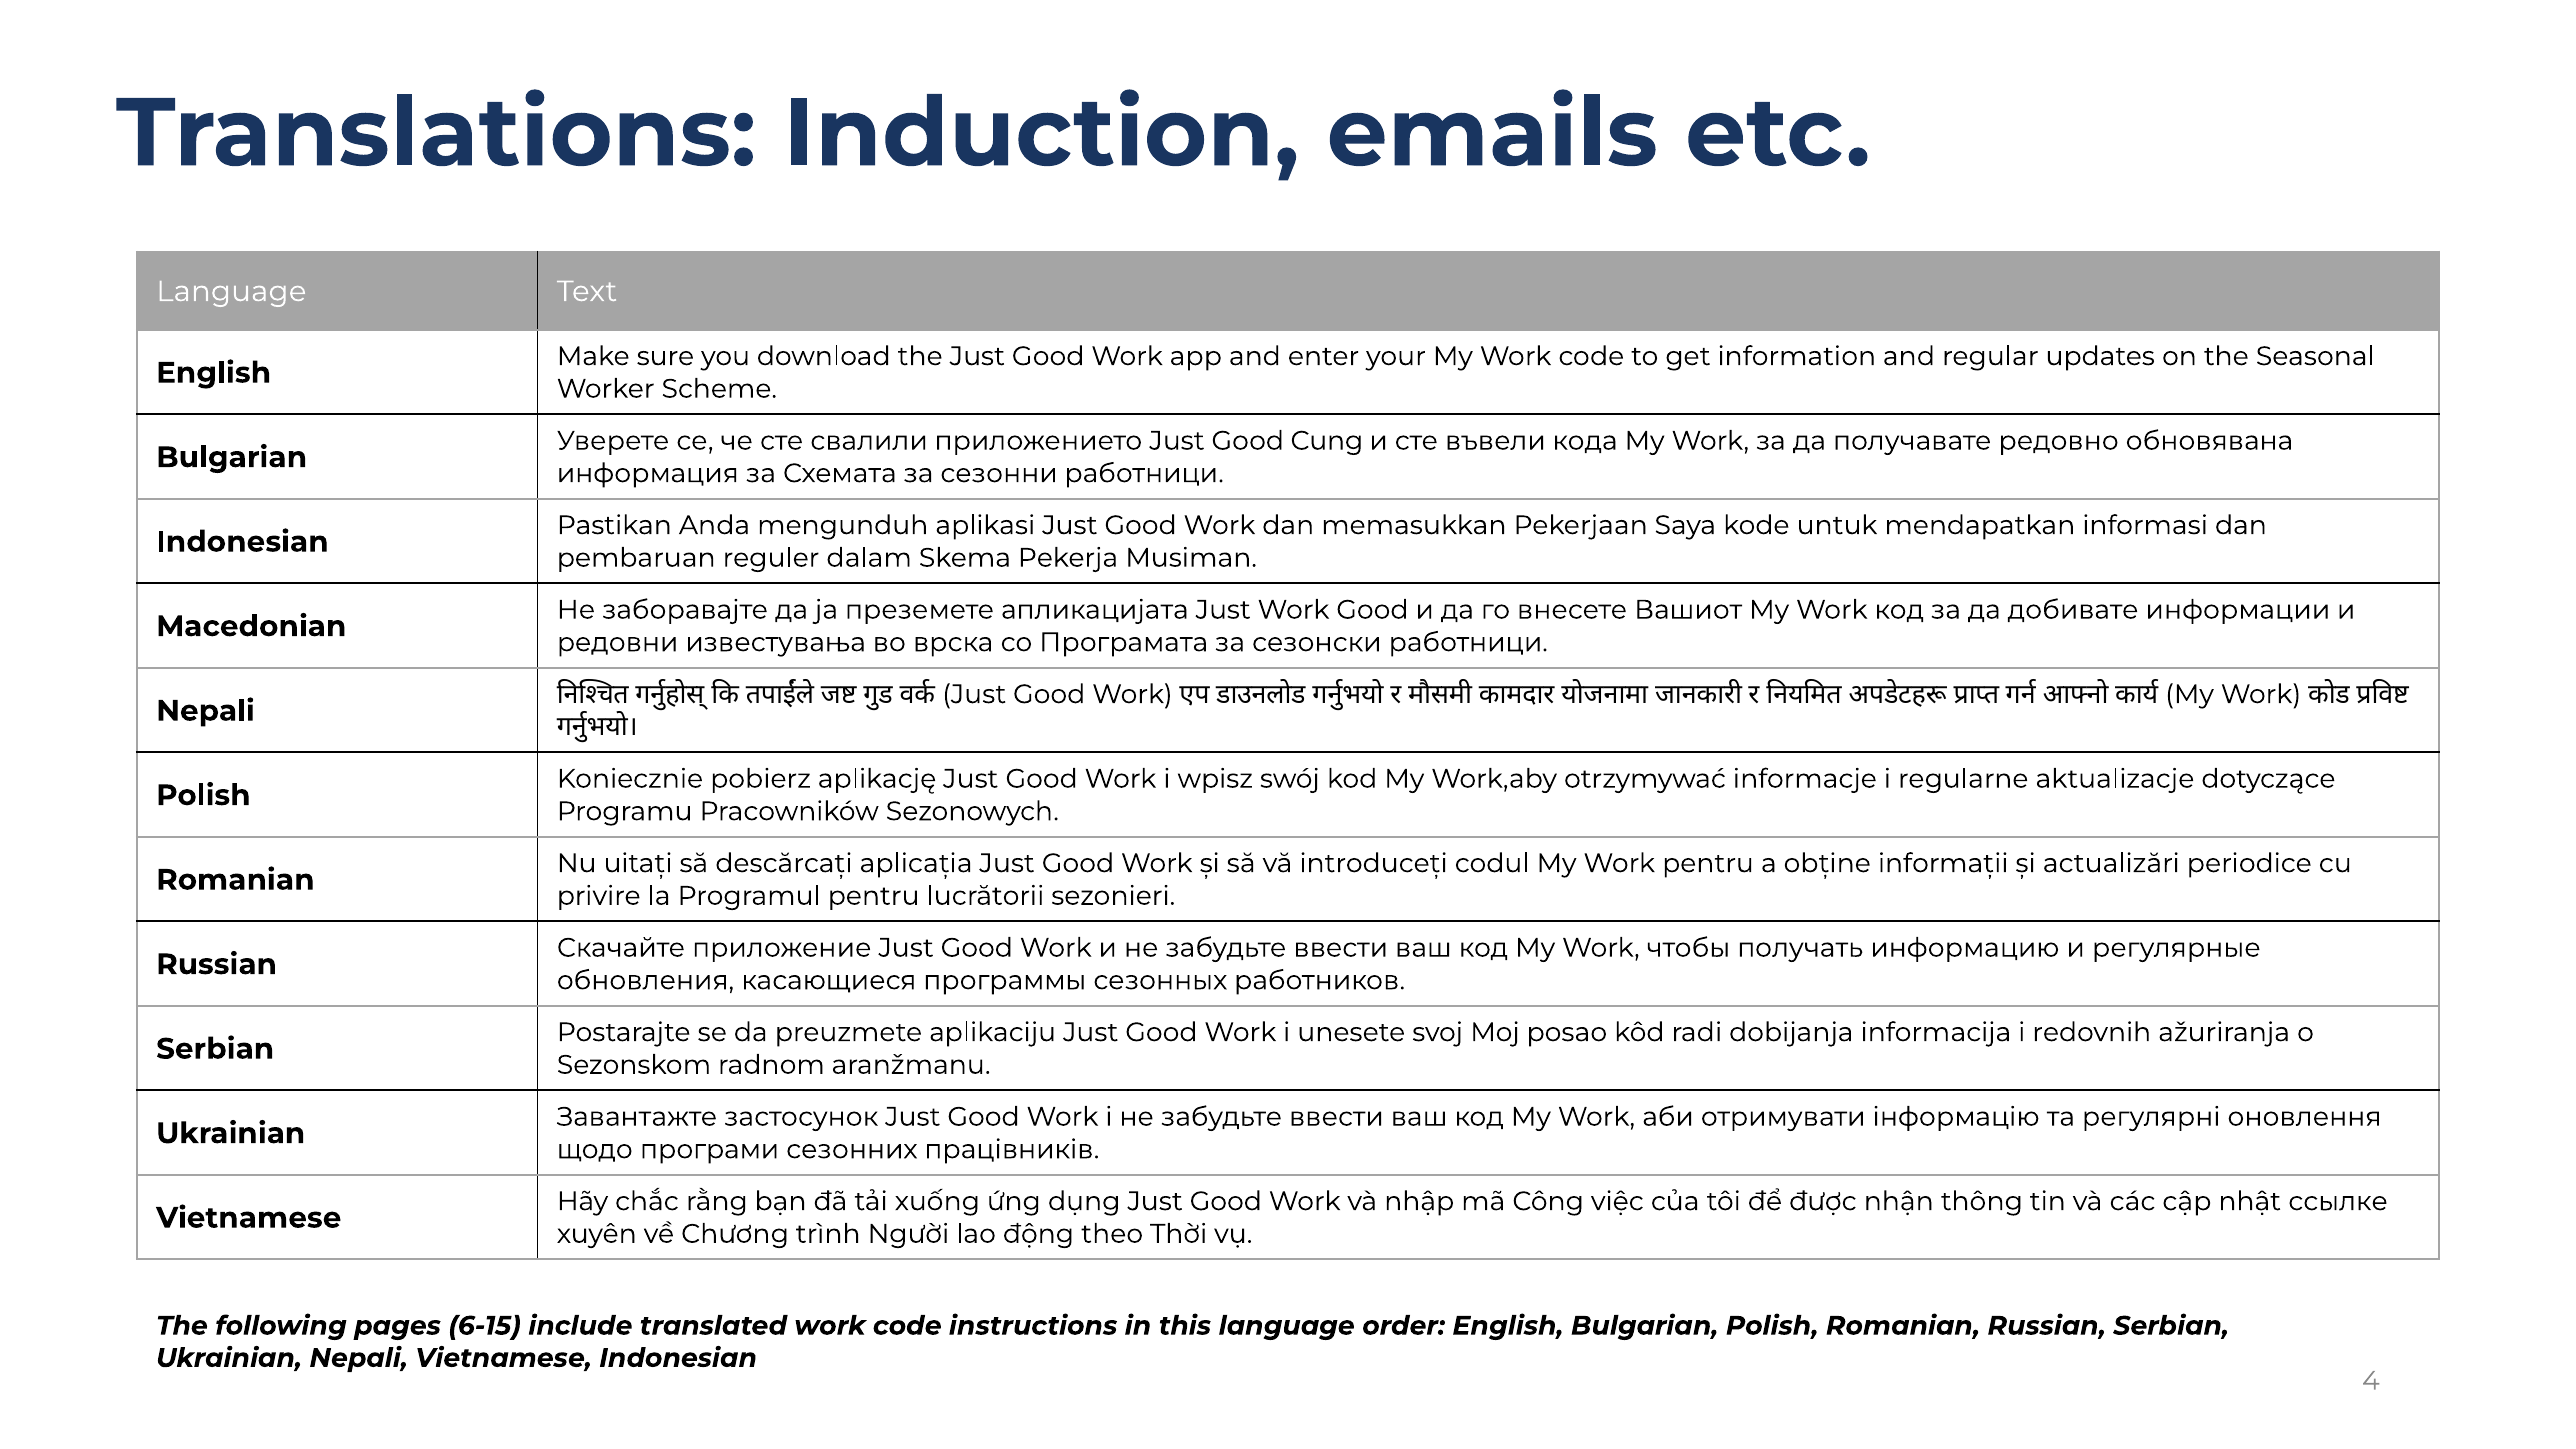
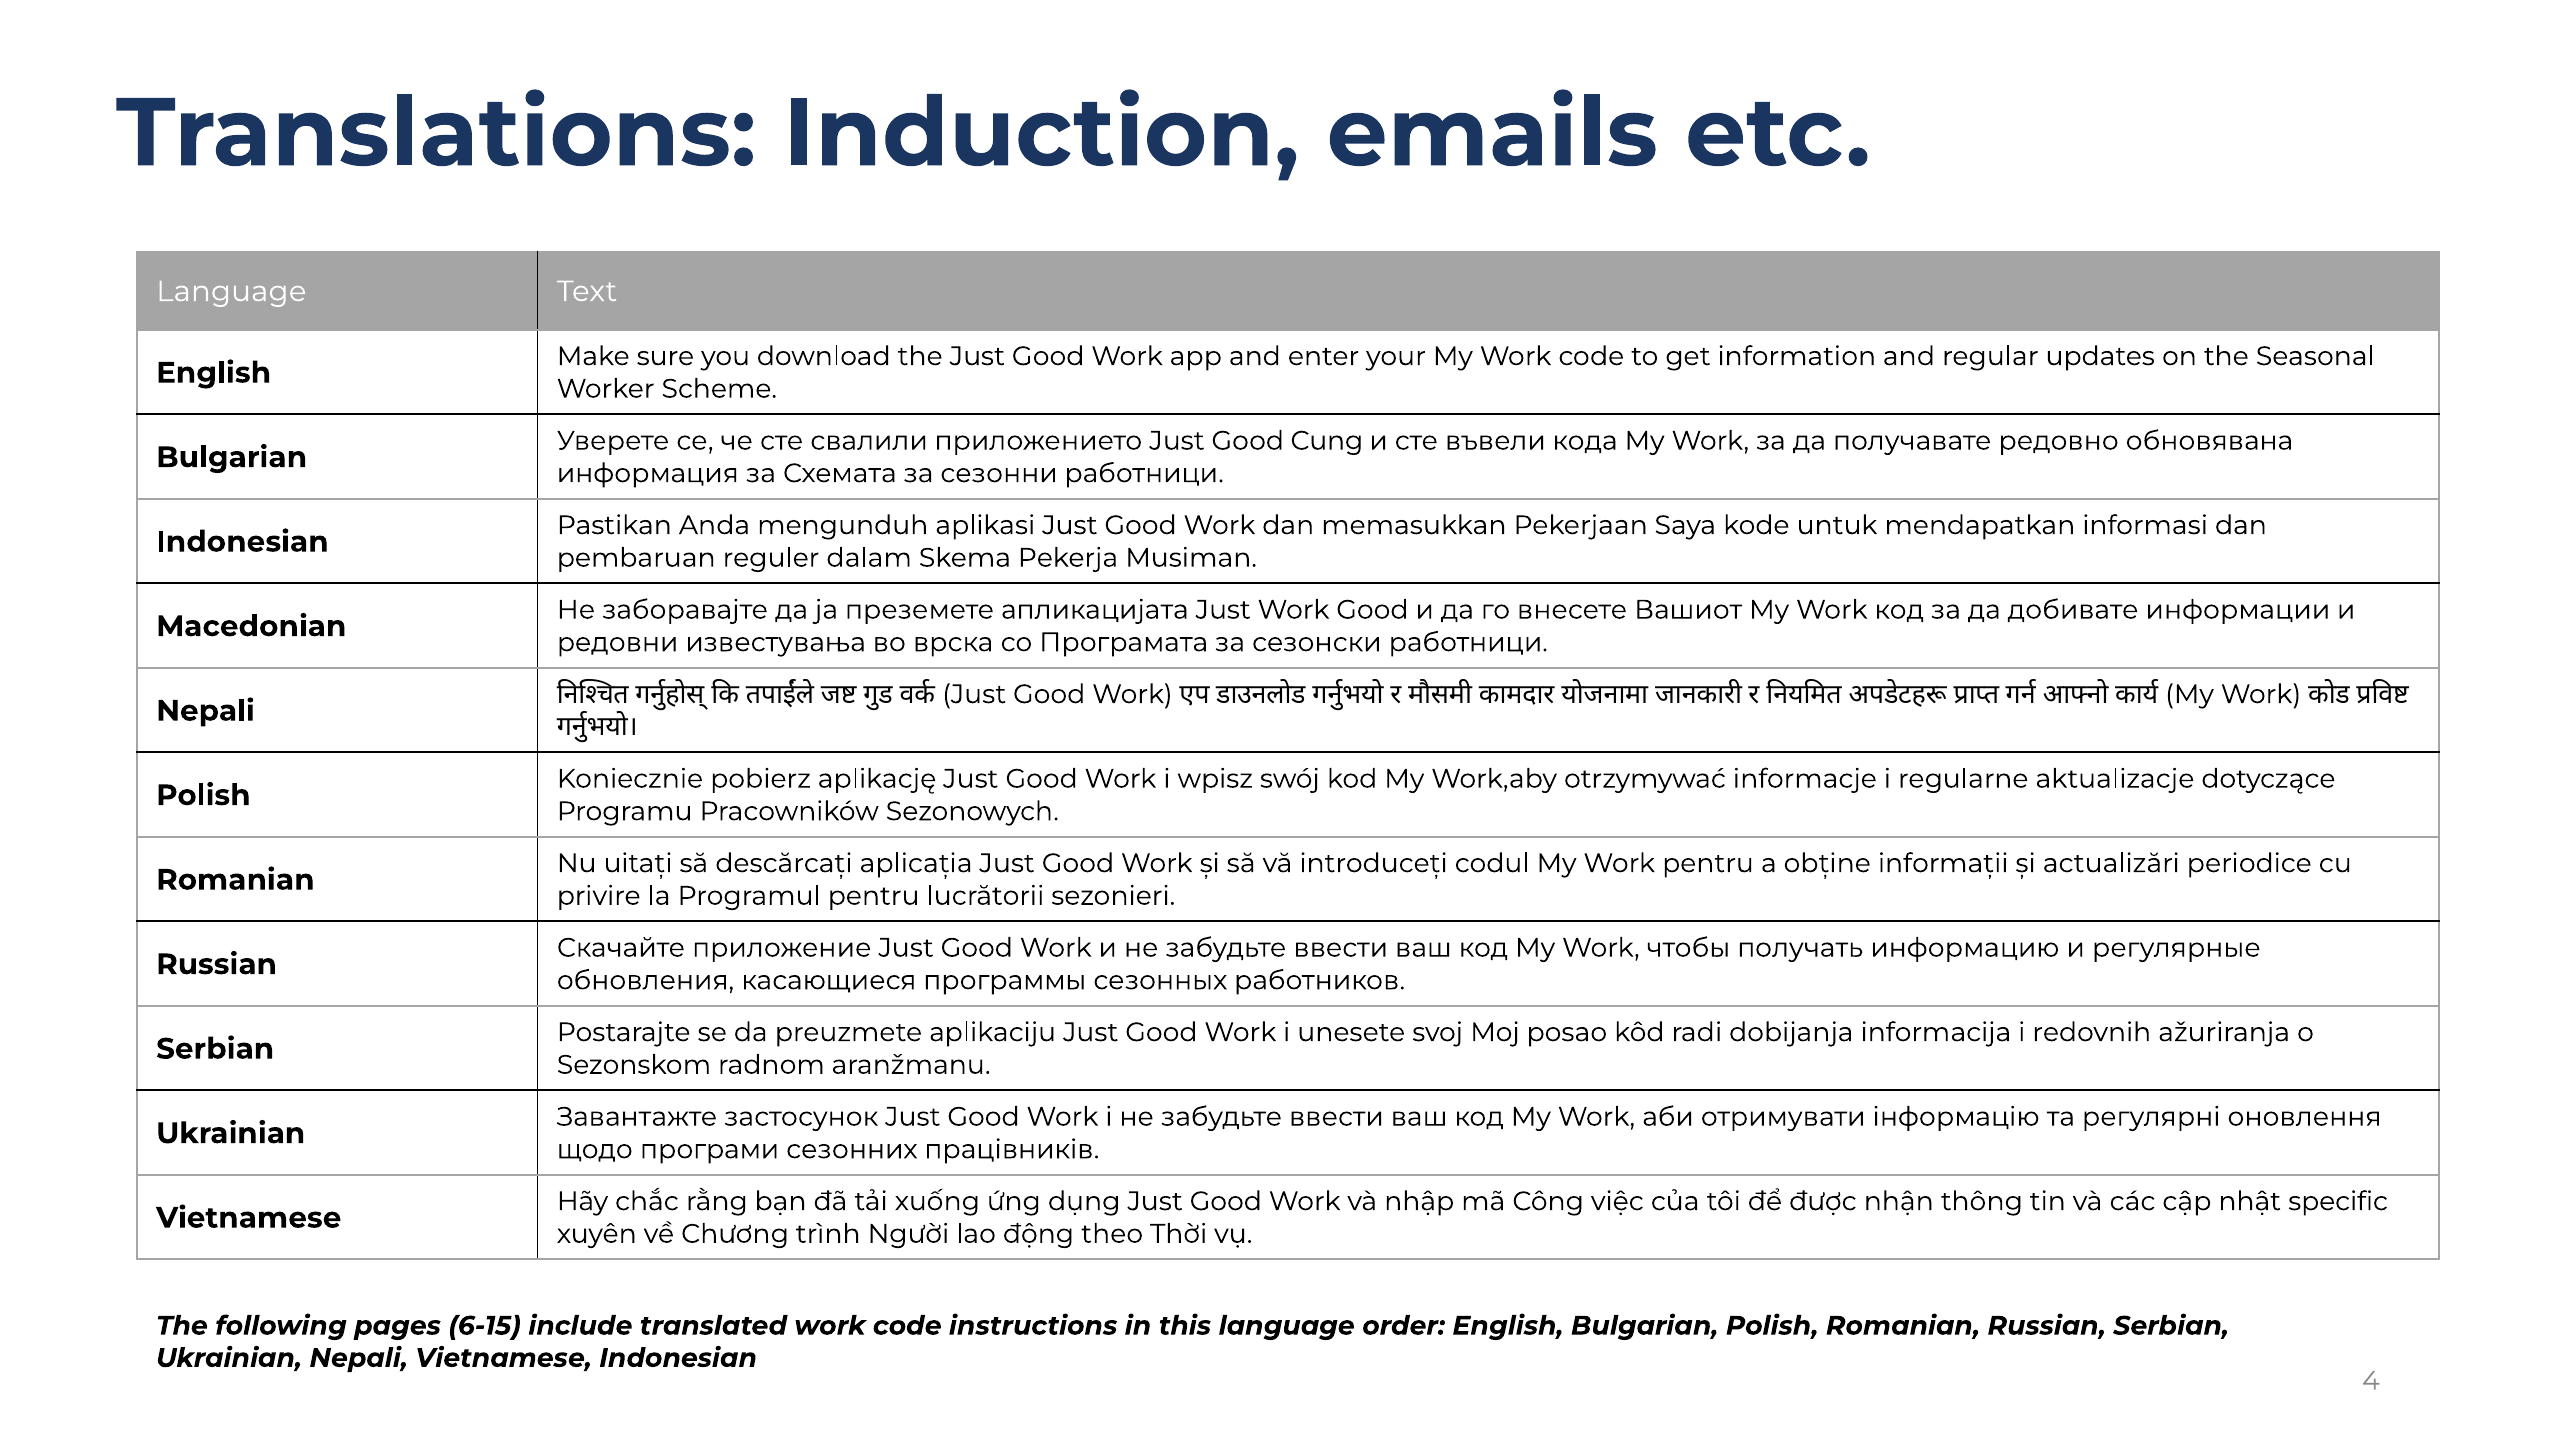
ссылке: ссылке -> specific (2338, 1201)
